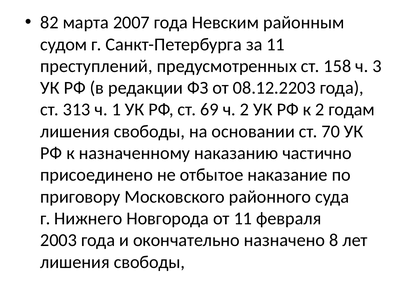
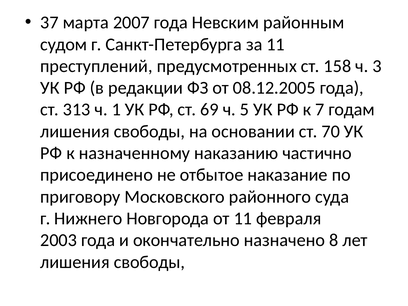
82: 82 -> 37 (49, 23)
08.12.2203: 08.12.2203 -> 08.12.2005 (274, 88)
ч 2: 2 -> 5 (245, 110)
к 2: 2 -> 7 (320, 110)
